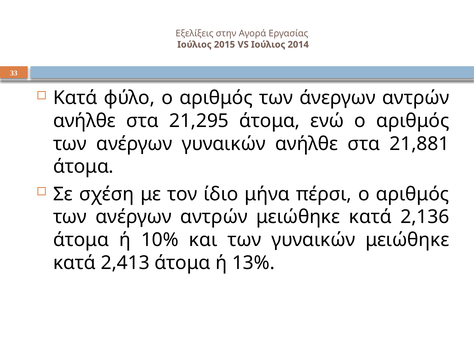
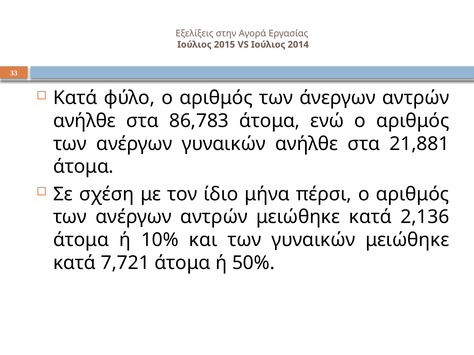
21,295: 21,295 -> 86,783 (199, 121)
2,413: 2,413 -> 7,721 (125, 263)
13%: 13% -> 50% (253, 263)
